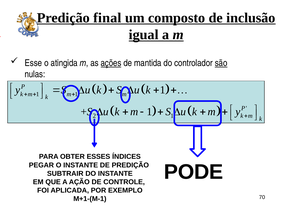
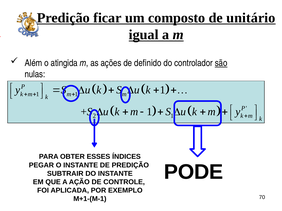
final: final -> ficar (107, 18)
inclusão: inclusão -> unitário (251, 18)
Esse: Esse -> Além (33, 63)
ações underline: present -> none (111, 63)
mantida: mantida -> definido (148, 63)
